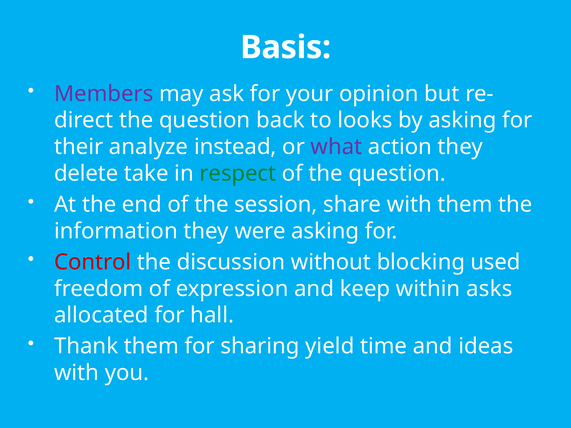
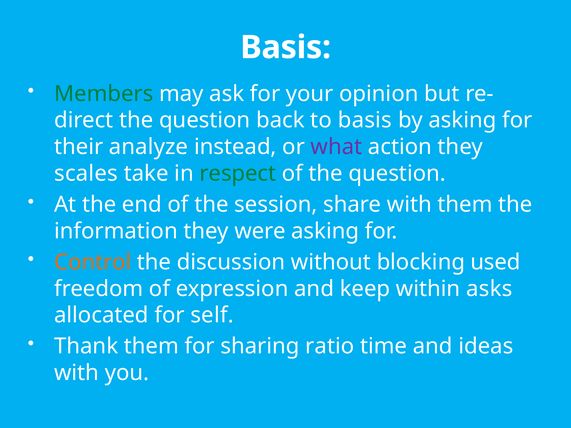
Members colour: purple -> green (104, 94)
to looks: looks -> basis (365, 120)
delete: delete -> scales (86, 174)
Control colour: red -> orange (93, 262)
hall: hall -> self (212, 315)
yield: yield -> ratio (330, 346)
